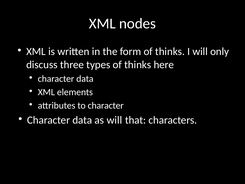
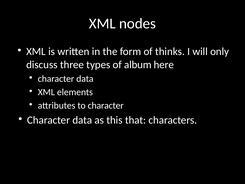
types of thinks: thinks -> album (138, 65)
as will: will -> this (114, 120)
